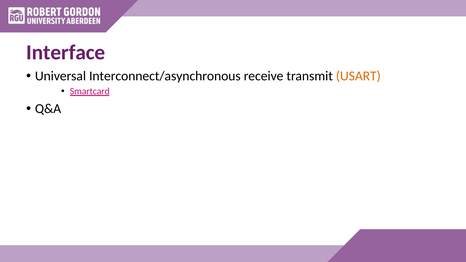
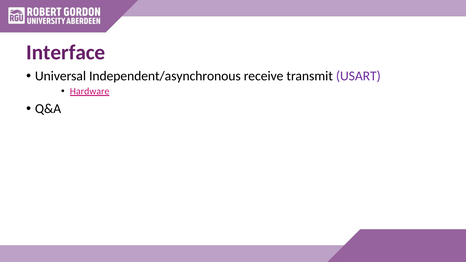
Interconnect/asynchronous: Interconnect/asynchronous -> Independent/asynchronous (165, 76)
USART colour: orange -> purple (358, 76)
Smartcard: Smartcard -> Hardware (90, 91)
